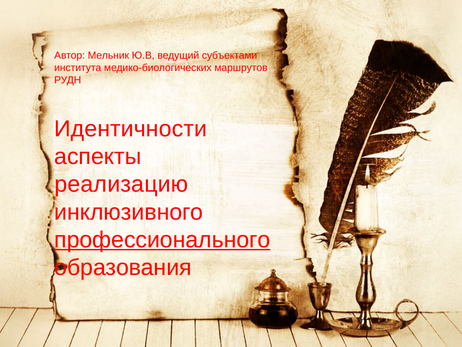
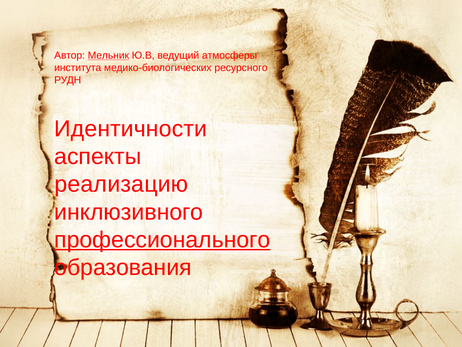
Мельник underline: none -> present (108, 55)
субъектами: субъектами -> атмосферы (230, 55)
маршрутов: маршрутов -> ресурсного (241, 68)
